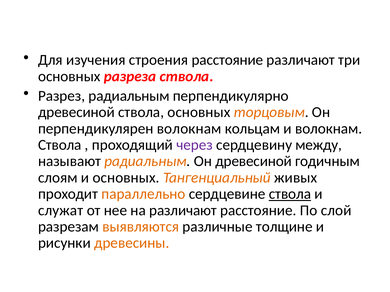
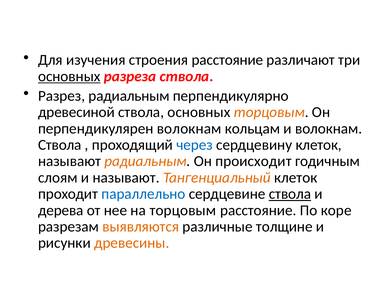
основных underline: none -> present (69, 76)
через colour: purple -> blue (195, 145)
сердцевину между: между -> клеток (319, 145)
Он древесиной: древесиной -> происходит (253, 161)
и основных: основных -> называют (126, 178)
Тангенциальный живых: живых -> клеток (296, 178)
параллельно colour: orange -> blue (143, 194)
служат: служат -> дерева (61, 211)
на различают: различают -> торцовым (183, 211)
слой: слой -> коре (336, 211)
